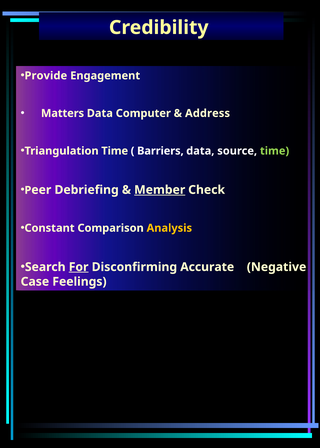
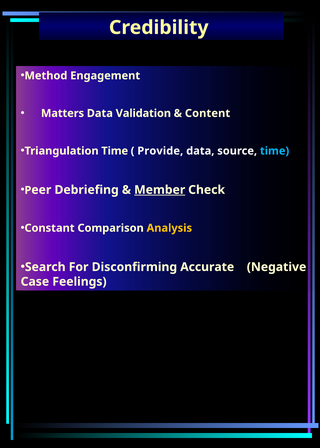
Provide: Provide -> Method (46, 76)
Computer: Computer -> Validation (143, 113)
Address: Address -> Content (208, 113)
Barriers: Barriers -> Provide (160, 151)
time colour: light green -> light blue (275, 151)
For underline: present -> none (79, 267)
